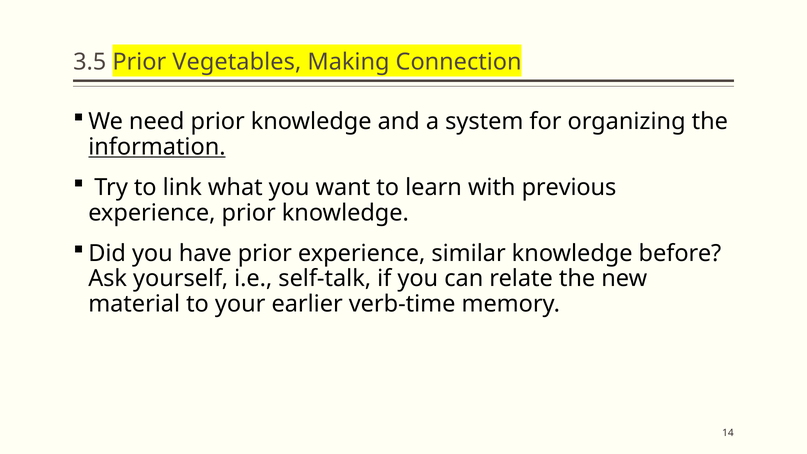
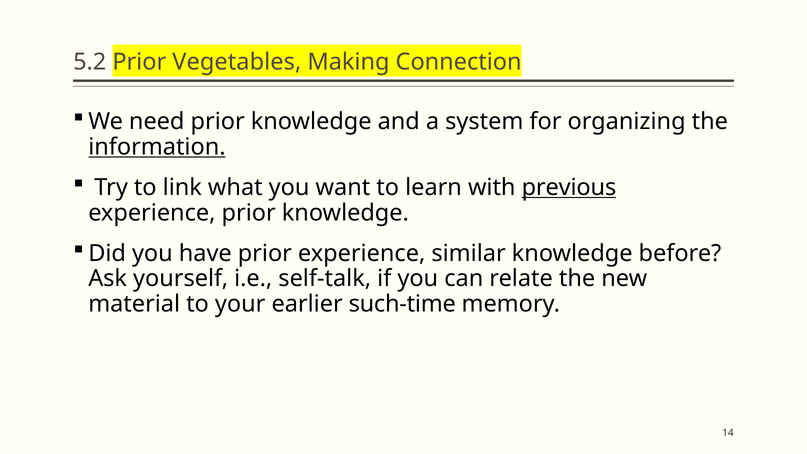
3.5: 3.5 -> 5.2 (90, 62)
previous underline: none -> present (569, 187)
verb-time: verb-time -> such-time (402, 304)
